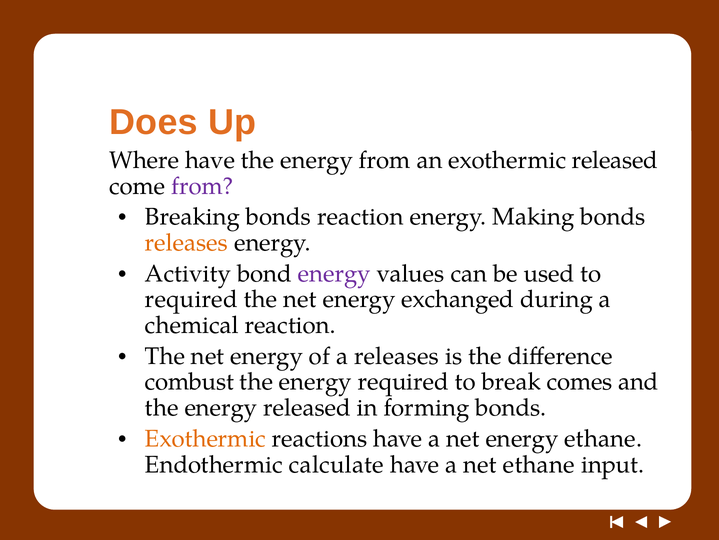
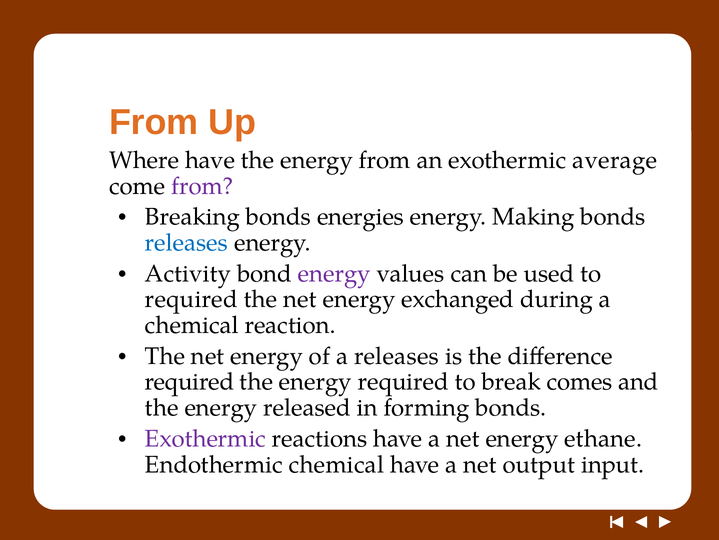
Does: Does -> From (154, 122)
exothermic released: released -> average (615, 160)
bonds reaction: reaction -> energies (361, 217)
releases colour: orange -> blue (187, 243)
combust: combust -> required (189, 382)
Exothermic colour: orange -> purple (205, 438)
Endothermic calculate: calculate -> chemical (336, 464)
net ethane: ethane -> output (539, 464)
